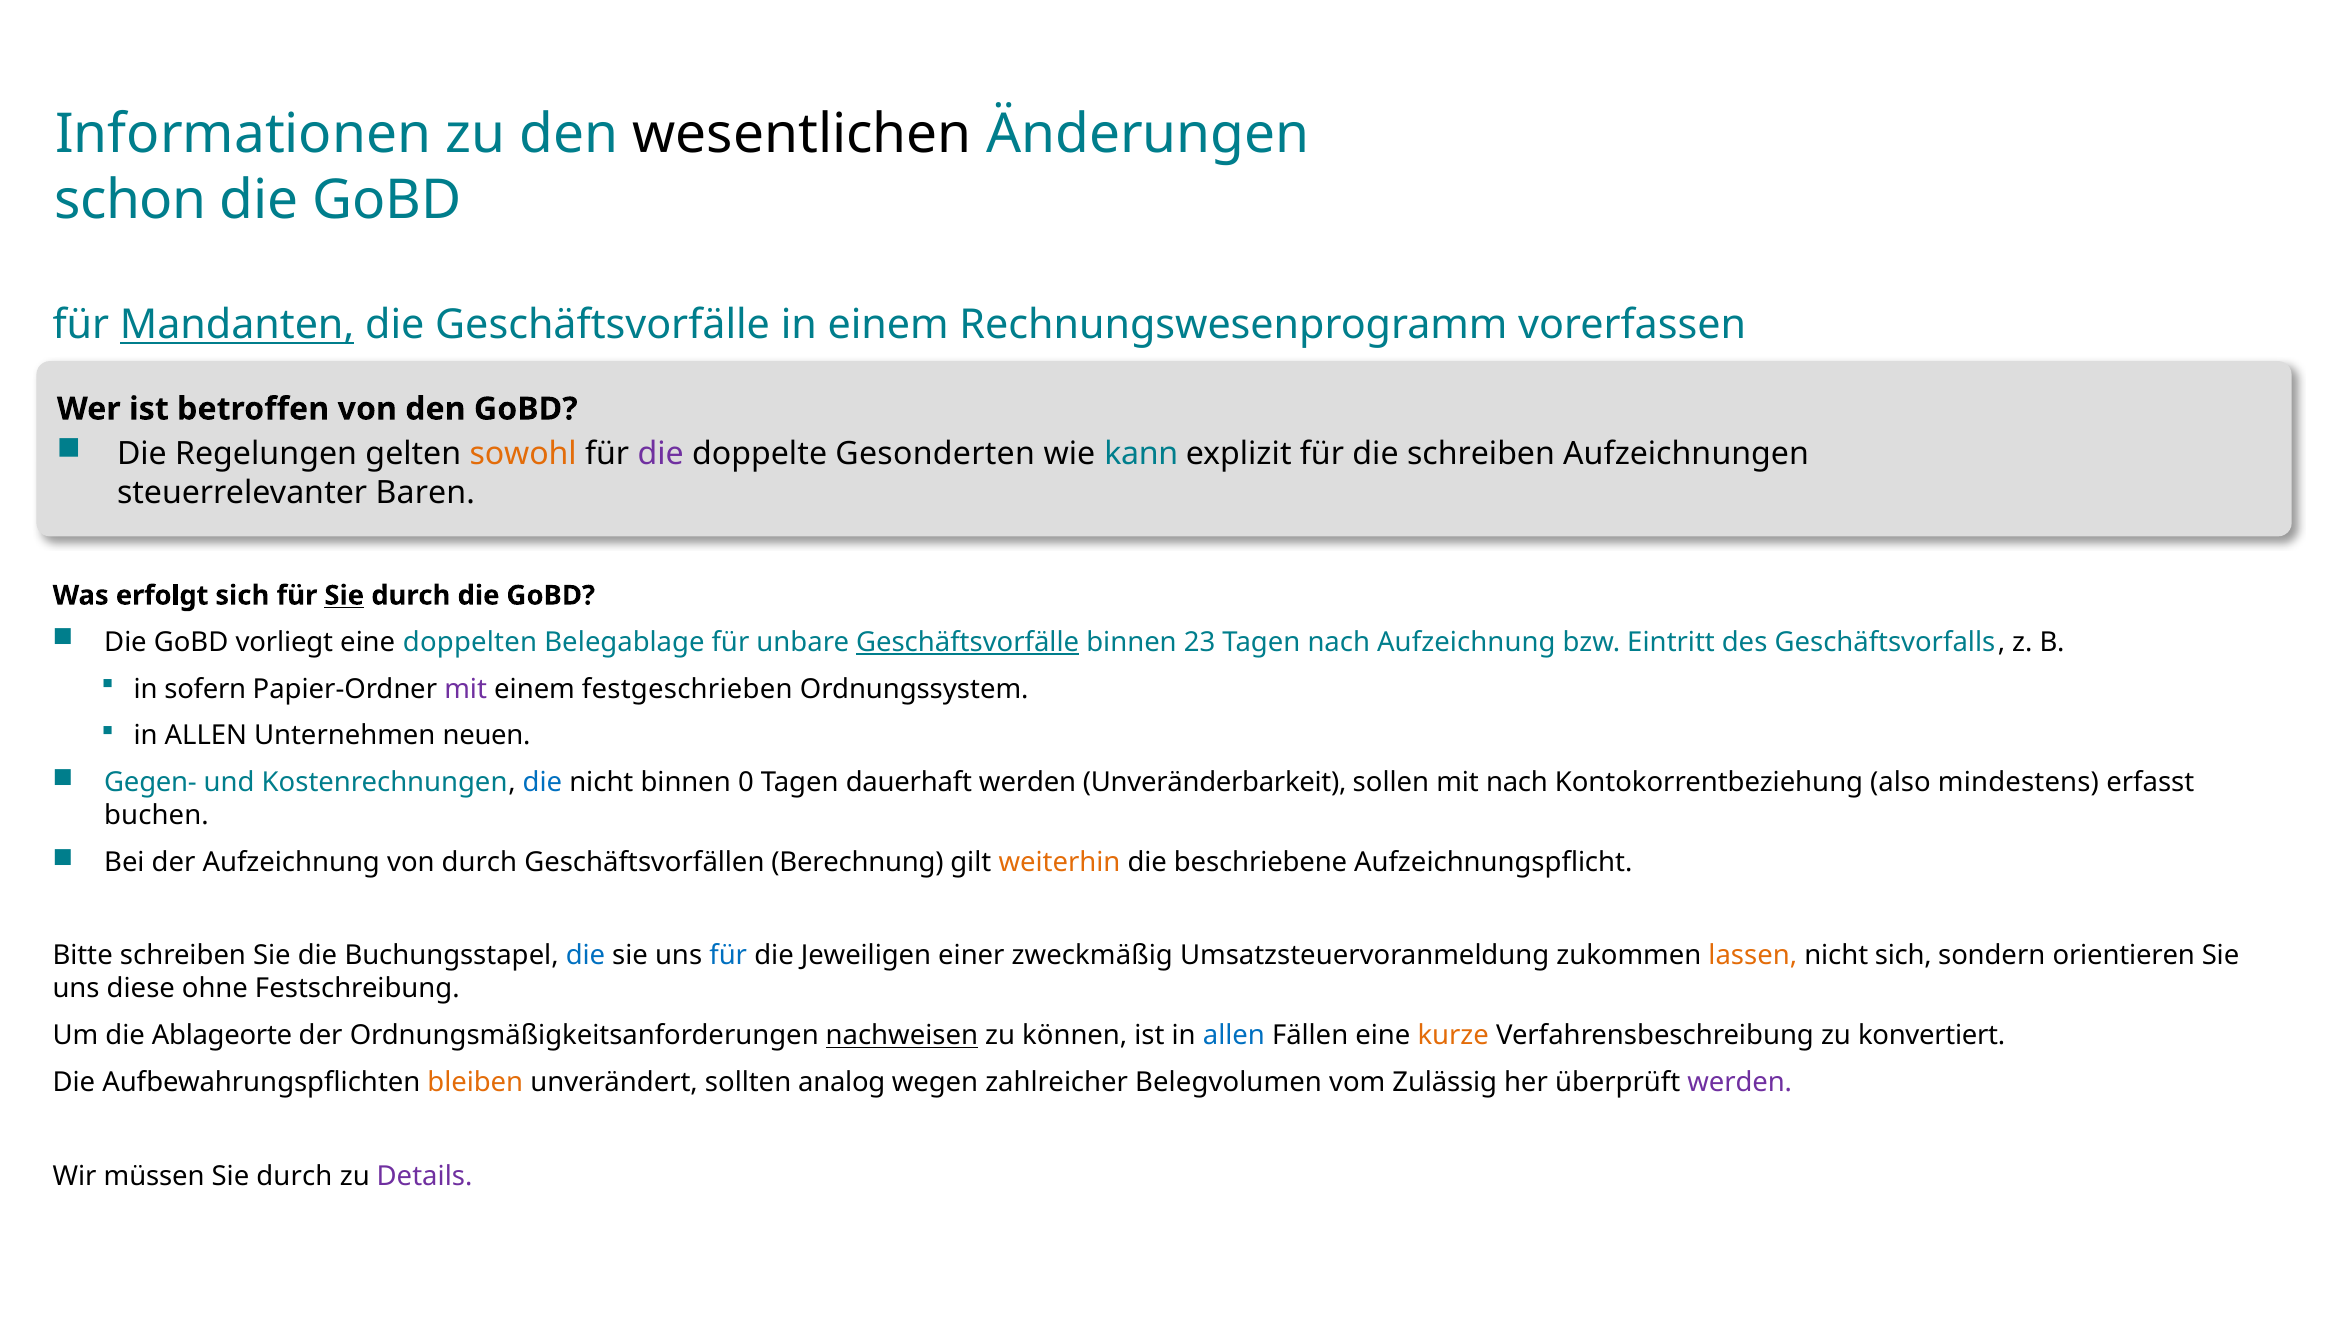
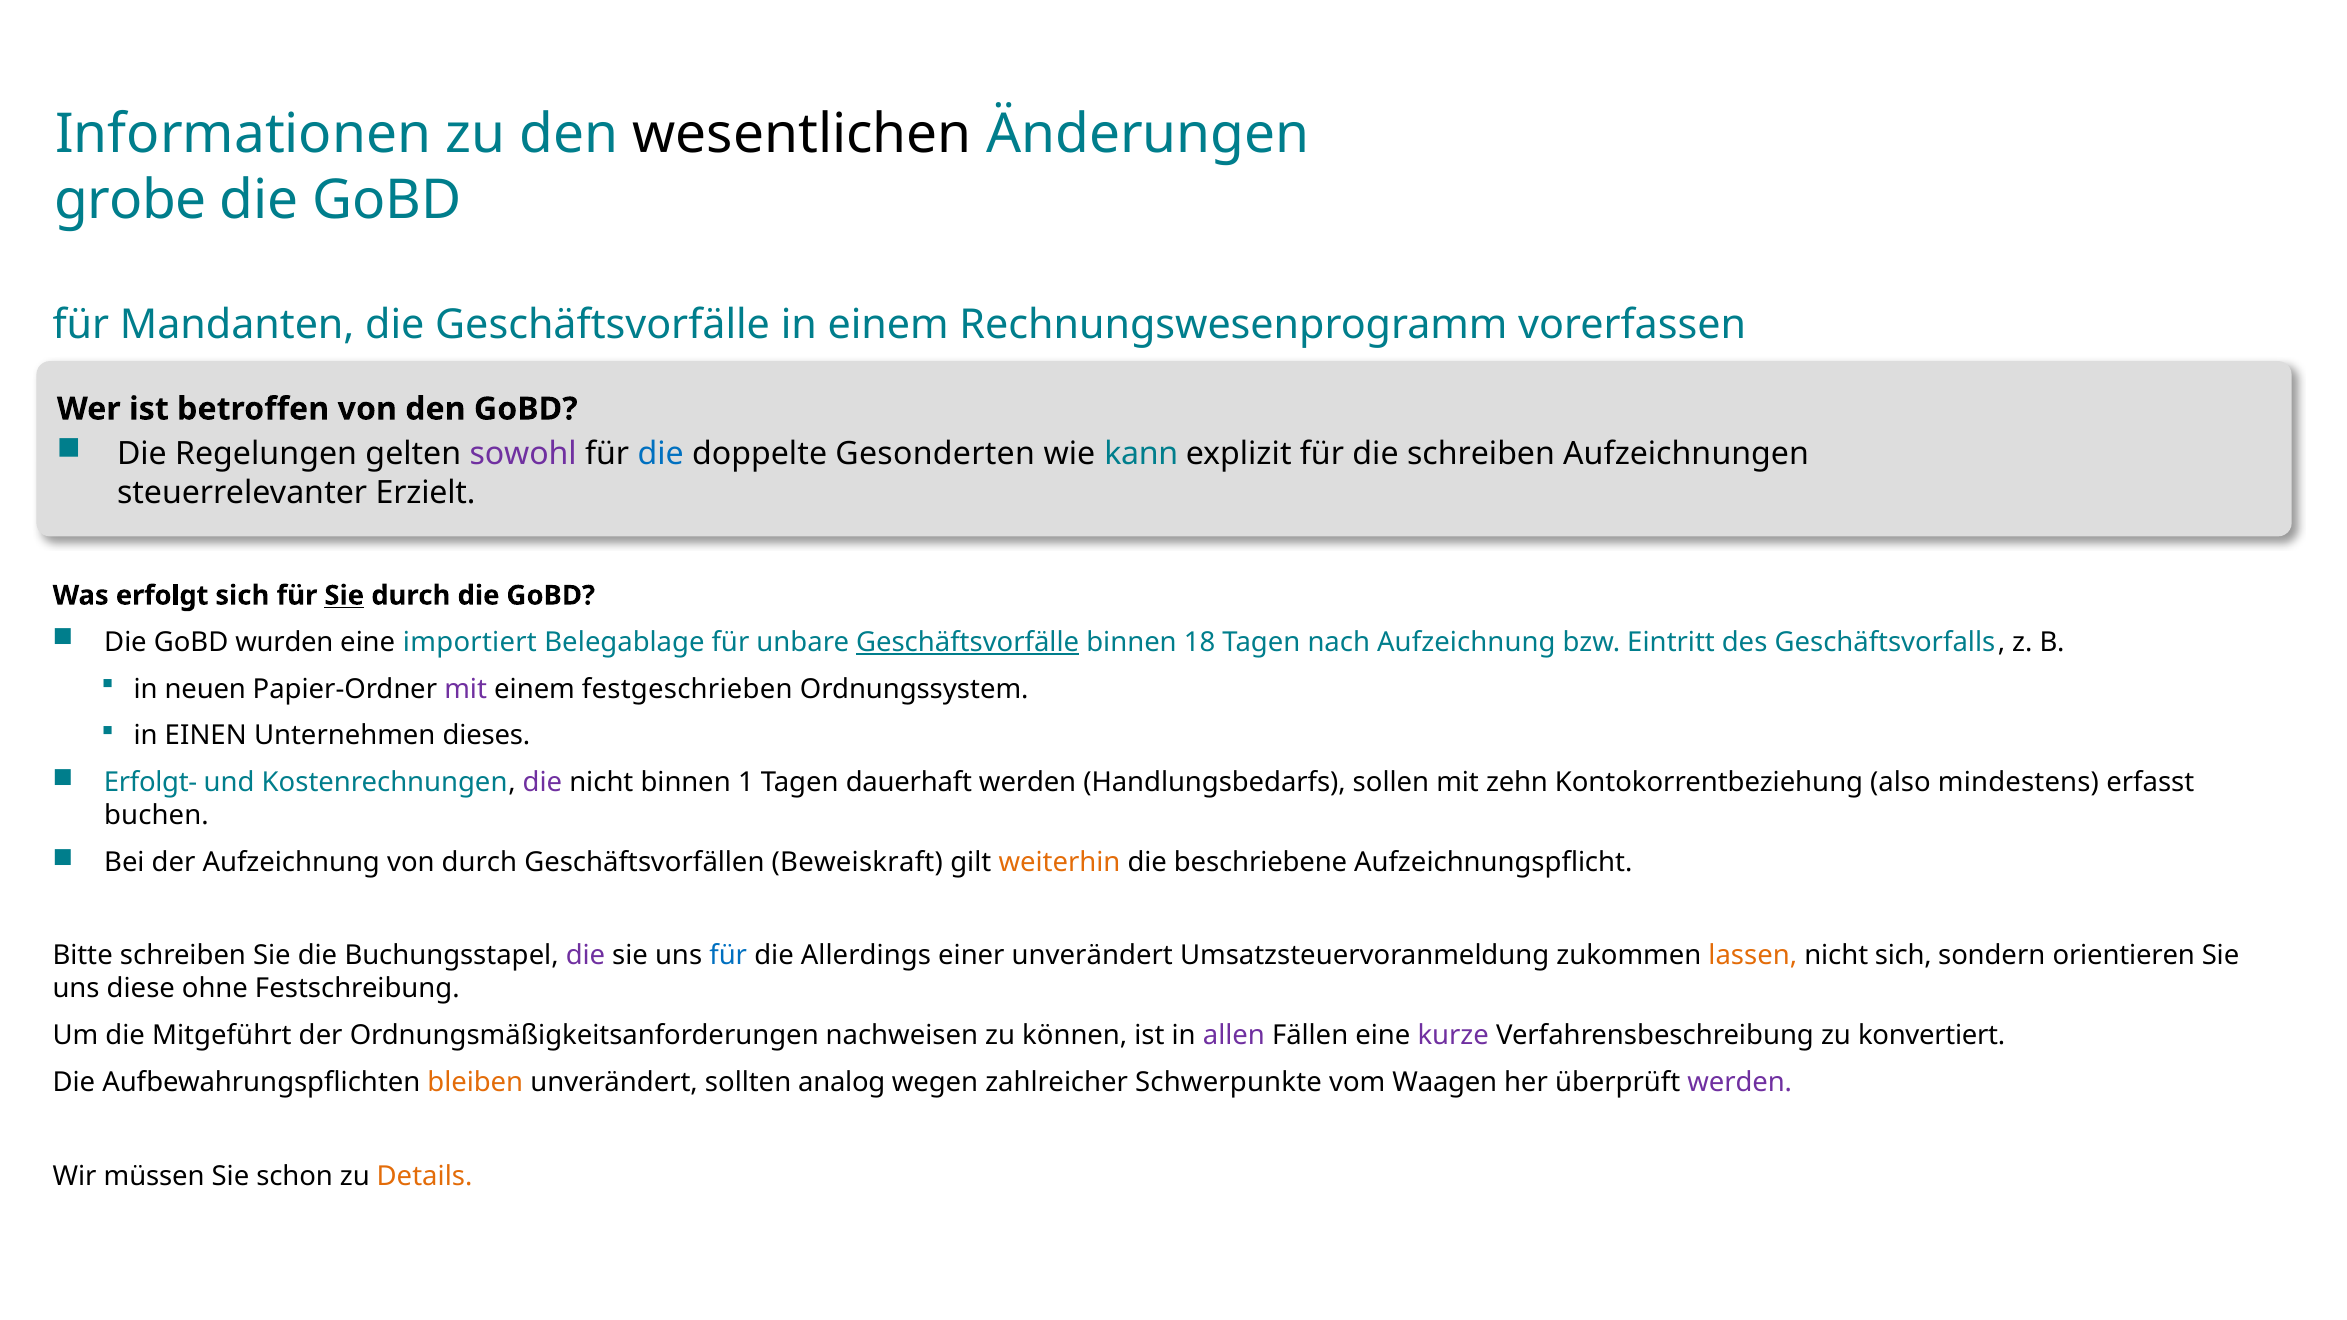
schon: schon -> grobe (130, 201)
Mandanten underline: present -> none (237, 325)
sowohl colour: orange -> purple (523, 454)
die colour: purple -> blue (661, 454)
Baren: Baren -> Erzielt (426, 493)
vorliegt: vorliegt -> wurden (284, 642)
doppelten: doppelten -> importiert (470, 642)
23: 23 -> 18 (1200, 642)
sofern: sofern -> neuen (205, 689)
ALLEN: ALLEN -> EINEN (206, 736)
neuen: neuen -> dieses (486, 736)
Gegen-: Gegen- -> Erfolgt- (151, 783)
die colour: blue -> purple (542, 783)
0: 0 -> 1 (746, 783)
Unveränderbarkeit: Unveränderbarkeit -> Handlungsbedarfs (1215, 783)
mit nach: nach -> zehn (1517, 783)
Berechnung: Berechnung -> Beweiskraft (857, 863)
die colour: blue -> purple (585, 956)
Jeweiligen: Jeweiligen -> Allerdings (866, 956)
einer zweckmäßig: zweckmäßig -> unverändert (1092, 956)
Ablageorte: Ablageorte -> Mitgeführt (222, 1036)
nachweisen underline: present -> none (902, 1036)
allen colour: blue -> purple (1234, 1036)
kurze colour: orange -> purple (1453, 1036)
Belegvolumen: Belegvolumen -> Schwerpunkte (1229, 1083)
Zulässig: Zulässig -> Waagen (1445, 1083)
durch: durch -> schon (295, 1176)
Details colour: purple -> orange (425, 1176)
